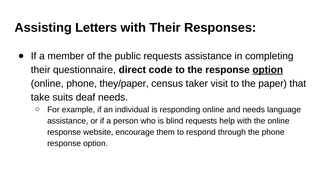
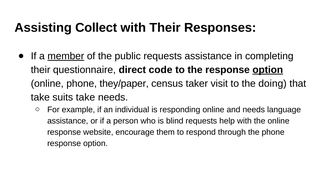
Letters: Letters -> Collect (96, 28)
member underline: none -> present (66, 56)
paper: paper -> doing (273, 84)
suits deaf: deaf -> take (85, 98)
